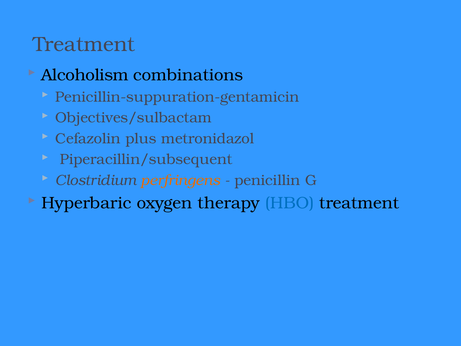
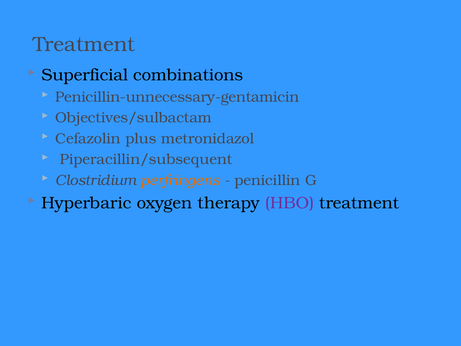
Alcoholism: Alcoholism -> Superficial (85, 75)
Penicillin-suppuration-gentamicin: Penicillin-suppuration-gentamicin -> Penicillin-unnecessary-gentamicin (177, 97)
HBO colour: blue -> purple (290, 203)
